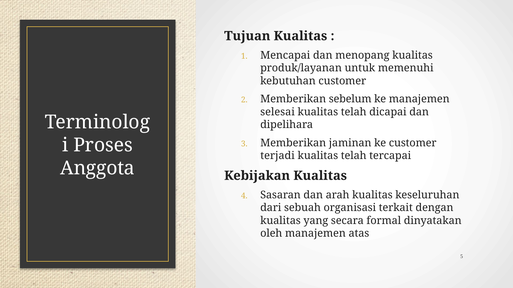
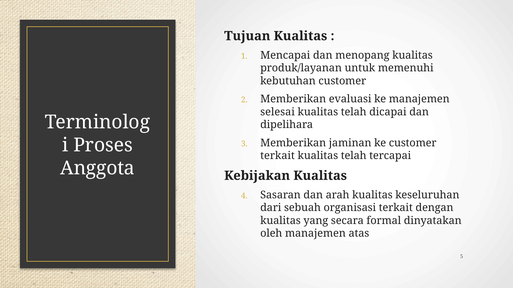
sebelum: sebelum -> evaluasi (350, 99)
terjadi: terjadi -> terkait (278, 156)
